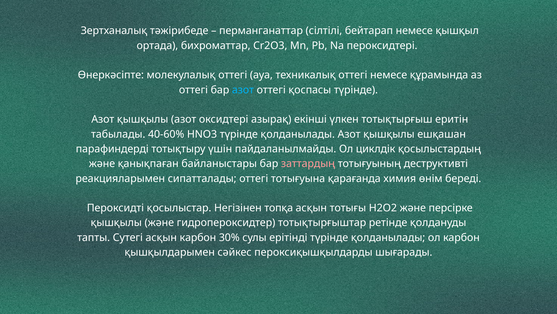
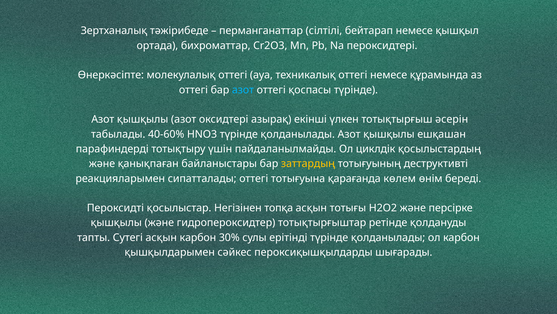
еритін: еритін -> әсерін (452, 119)
заттардың colour: pink -> yellow (308, 163)
химия: химия -> көлем (400, 178)
